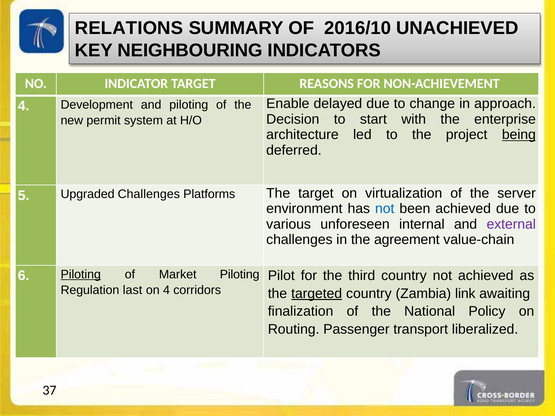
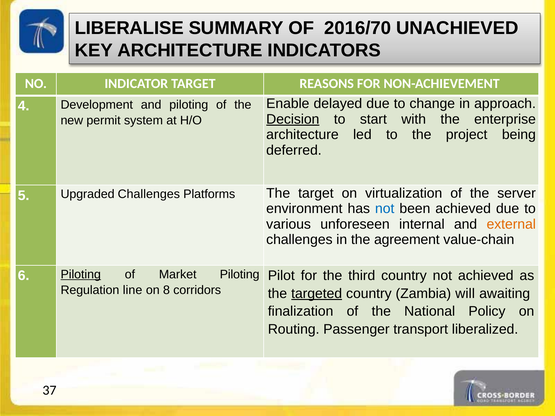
RELATIONS: RELATIONS -> LIBERALISE (129, 28)
2016/10: 2016/10 -> 2016/70 (358, 28)
KEY NEIGHBOURING: NEIGHBOURING -> ARCHITECTURE (190, 50)
Decision underline: none -> present (293, 119)
being underline: present -> none (519, 135)
external colour: purple -> orange (511, 224)
last: last -> line (133, 290)
on 4: 4 -> 8 (166, 290)
link: link -> will (465, 294)
